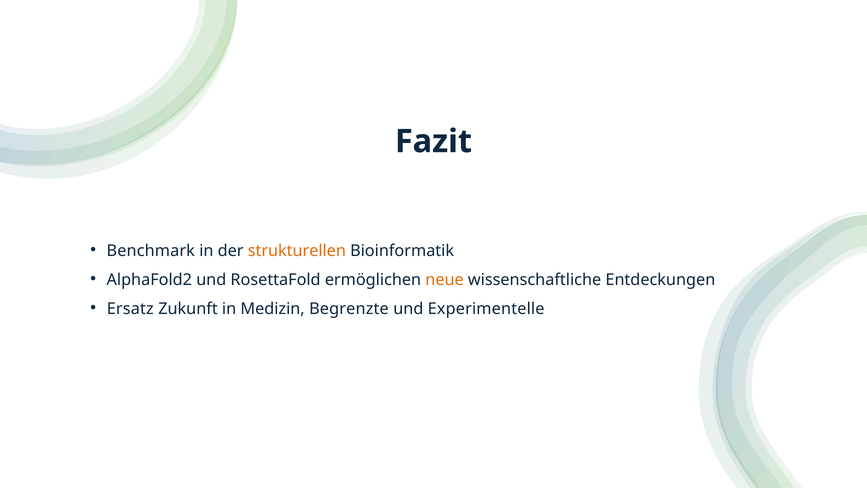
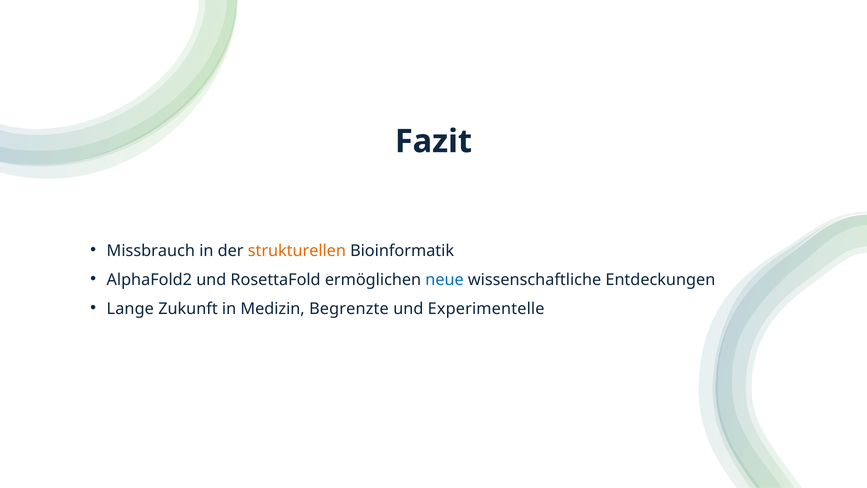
Benchmark: Benchmark -> Missbrauch (151, 251)
neue colour: orange -> blue (445, 280)
Ersatz: Ersatz -> Lange (130, 308)
